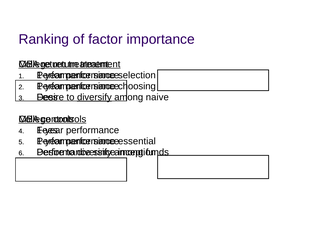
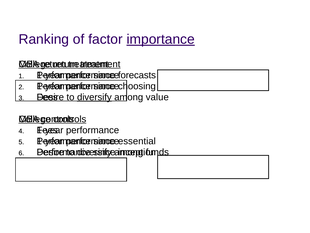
importance underline: none -> present (161, 39)
selection: selection -> forecasts (137, 75)
naive: naive -> value (157, 97)
